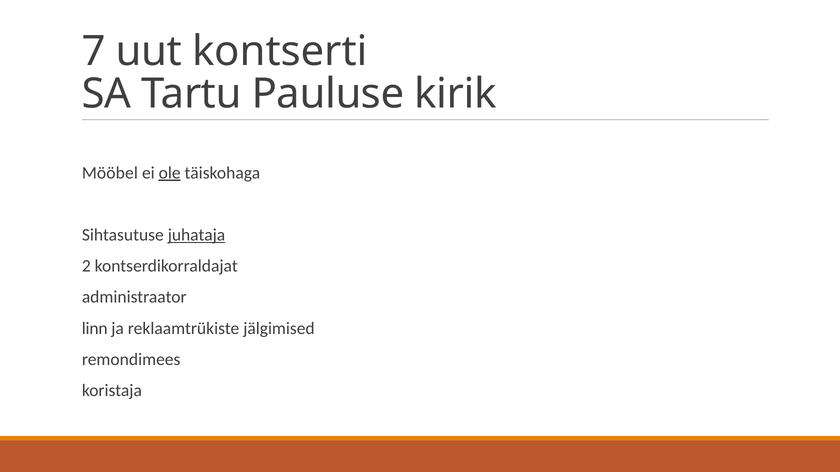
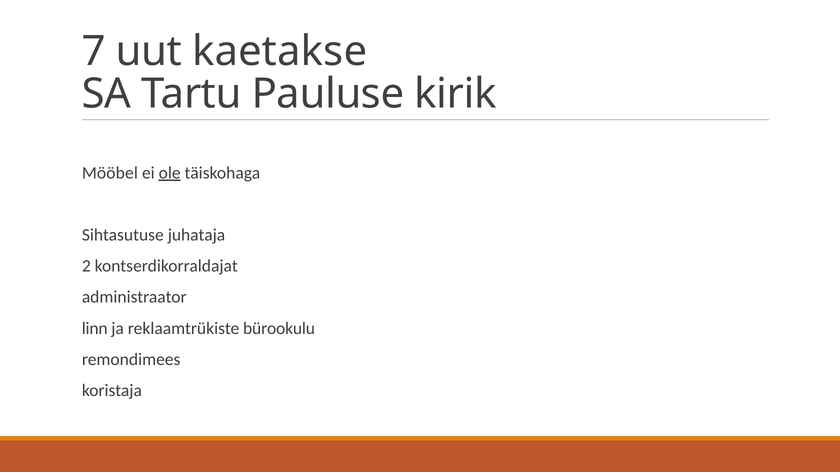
kontserti: kontserti -> kaetakse (280, 51)
juhataja underline: present -> none (196, 235)
jälgimised: jälgimised -> bürookulu (279, 329)
